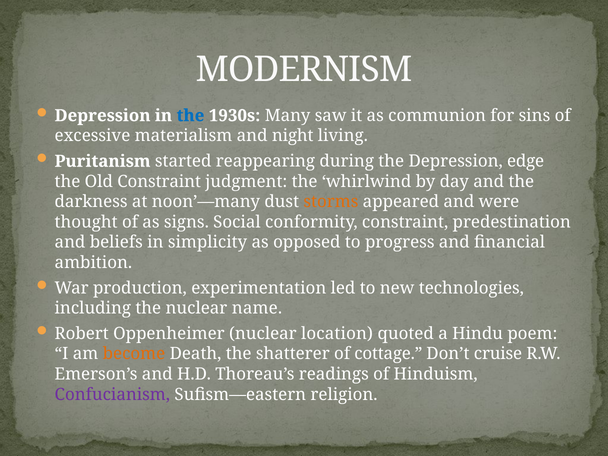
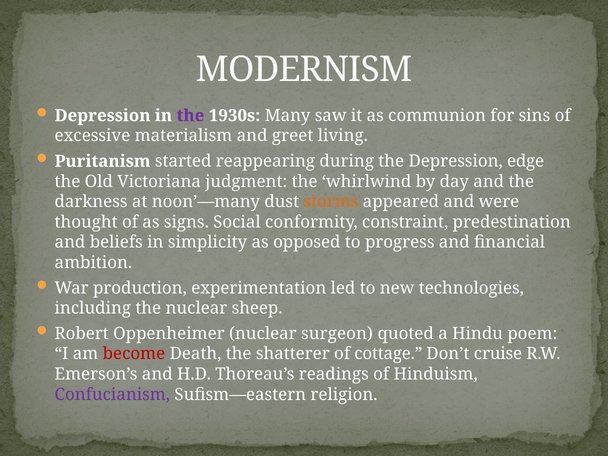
the colour: blue -> purple (190, 116)
night: night -> greet (293, 136)
Old Constraint: Constraint -> Victoriana (159, 182)
name: name -> sheep (257, 308)
location: location -> surgeon (337, 334)
become colour: orange -> red (134, 354)
